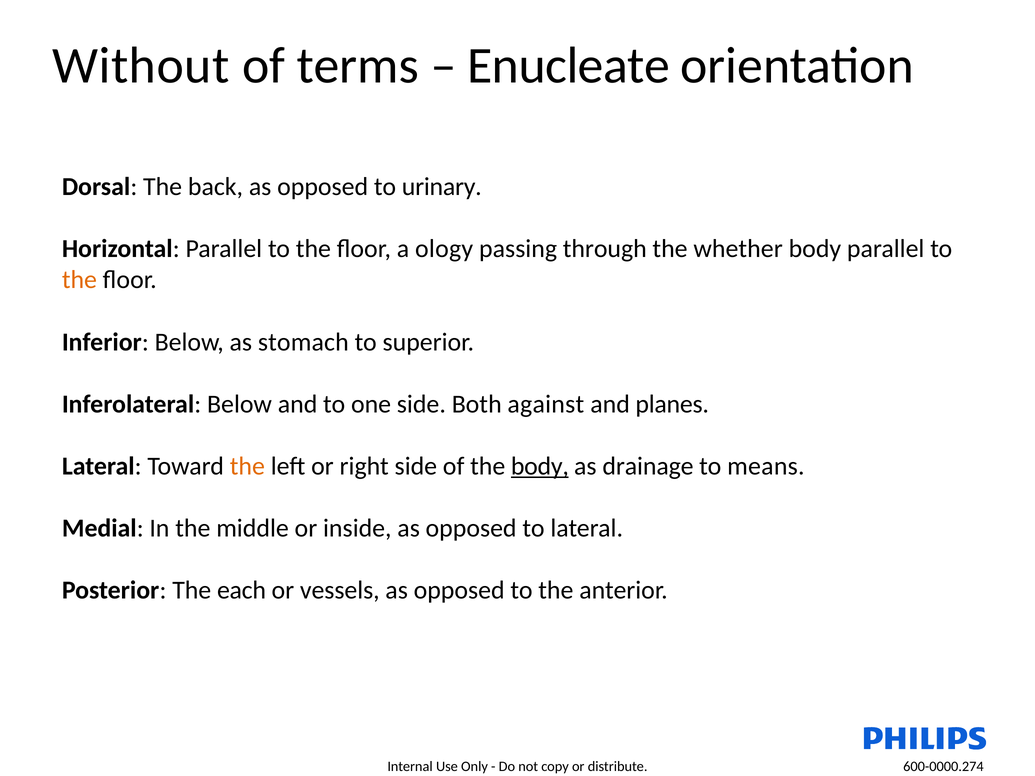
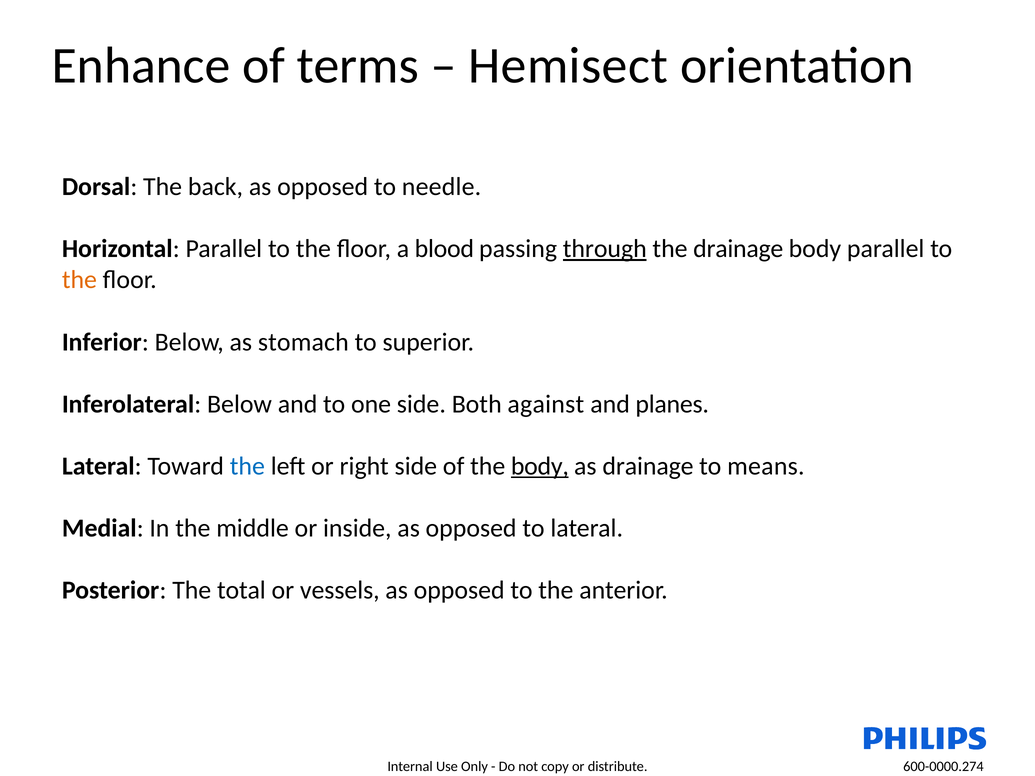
Without: Without -> Enhance (141, 66)
Enucleate: Enucleate -> Hemisect (568, 66)
urinary: urinary -> needle (442, 187)
ology: ology -> blood (444, 249)
through underline: none -> present (605, 249)
the whether: whether -> drainage (738, 249)
the colour: orange -> blue (247, 466)
each: each -> total (241, 590)
